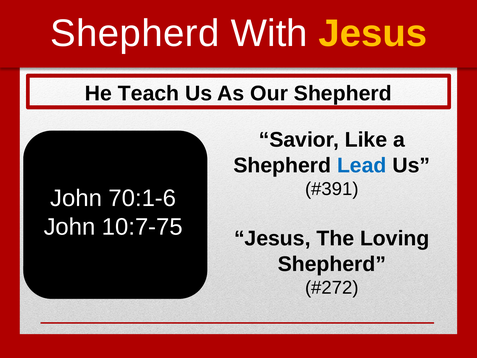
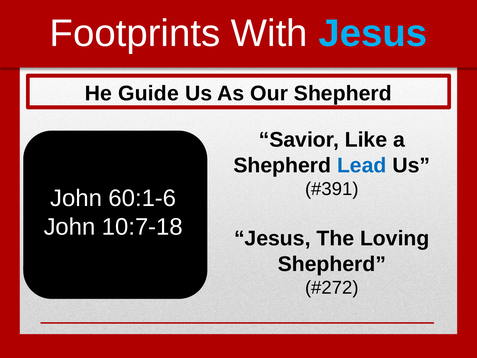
Shepherd: Shepherd -> Footprints (135, 34)
Jesus colour: yellow -> light blue (373, 34)
Teach: Teach -> Guide (148, 93)
70:1-6: 70:1-6 -> 60:1-6 (142, 198)
10:7-75: 10:7-75 -> 10:7-18 (142, 227)
